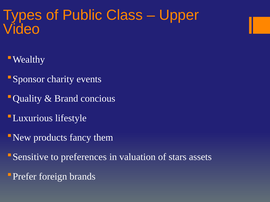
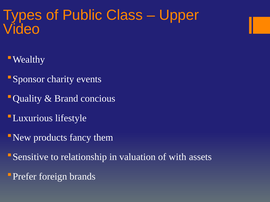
preferences: preferences -> relationship (84, 157)
stars: stars -> with (178, 157)
